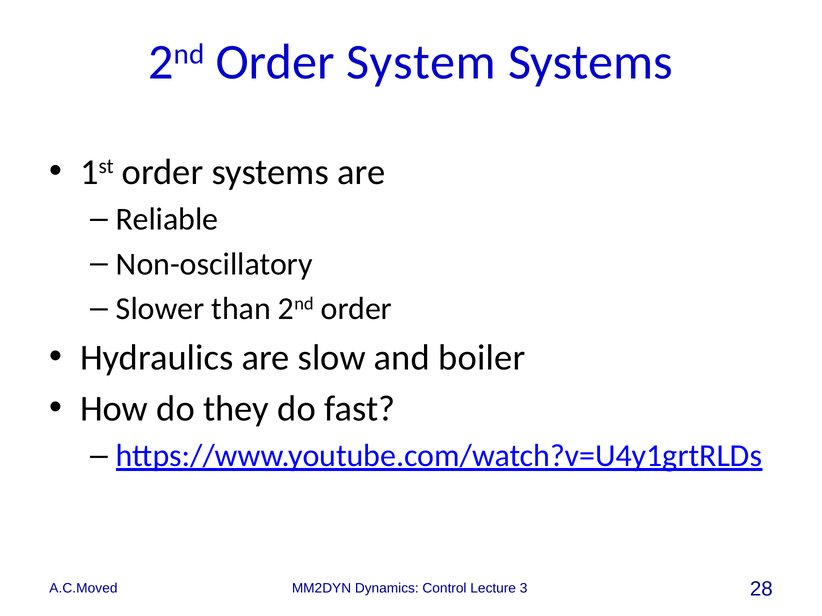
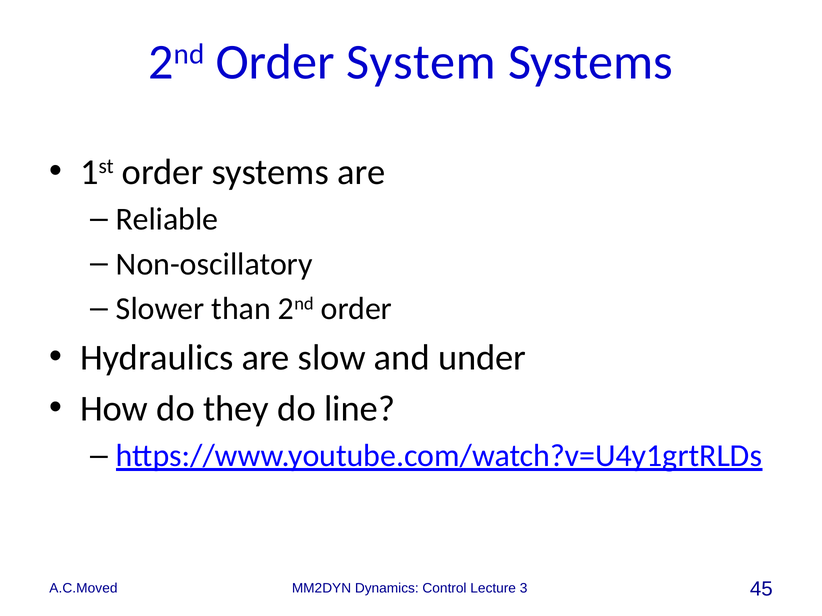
boiler: boiler -> under (482, 358)
fast: fast -> line (360, 409)
28: 28 -> 45 (761, 589)
